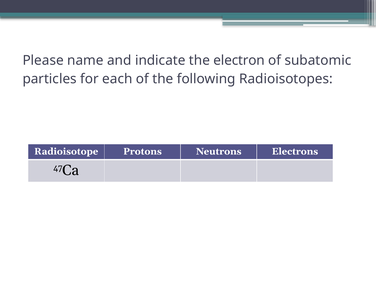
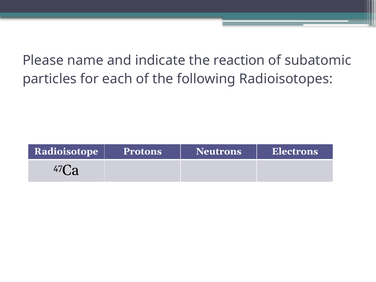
electron: electron -> reaction (239, 60)
